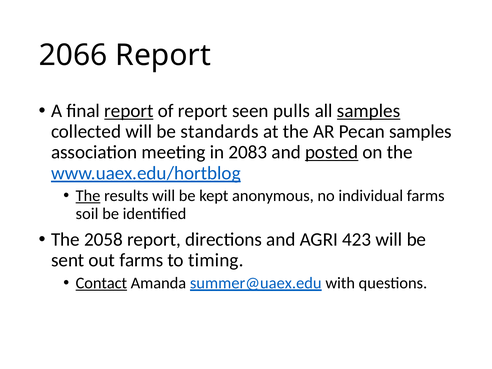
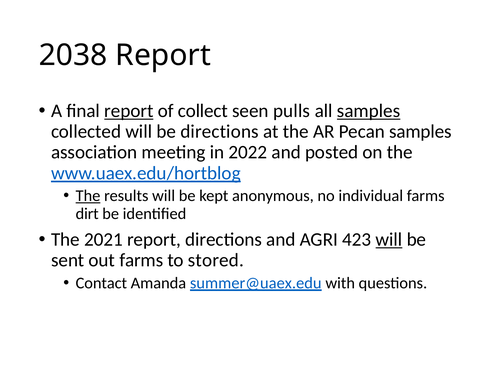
2066: 2066 -> 2038 (73, 55)
of report: report -> collect (203, 111)
be standards: standards -> directions (220, 132)
2083: 2083 -> 2022 (248, 152)
posted underline: present -> none (332, 152)
soil: soil -> dirt (87, 214)
2058: 2058 -> 2021 (104, 240)
will underline: none -> present (389, 240)
timing: timing -> stored (216, 260)
Contact underline: present -> none (101, 283)
